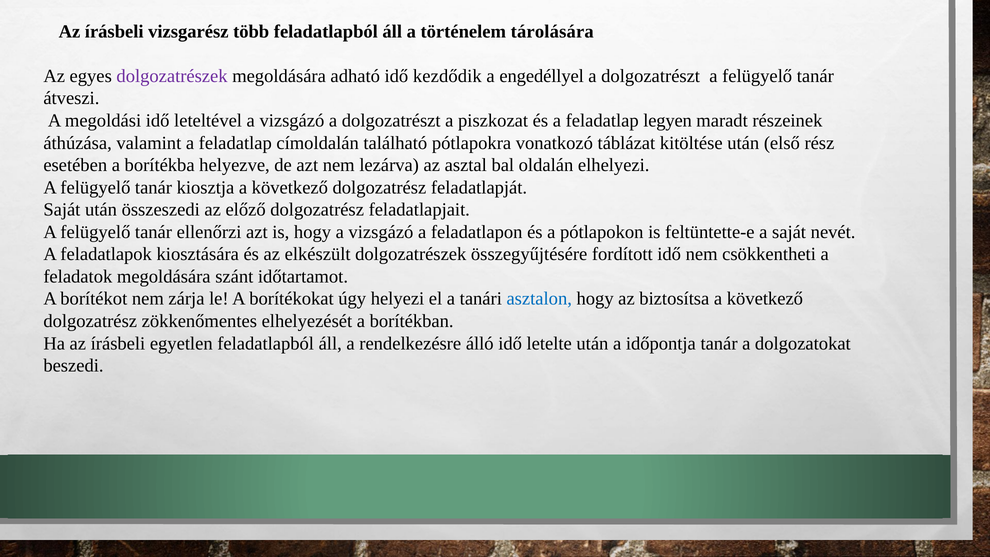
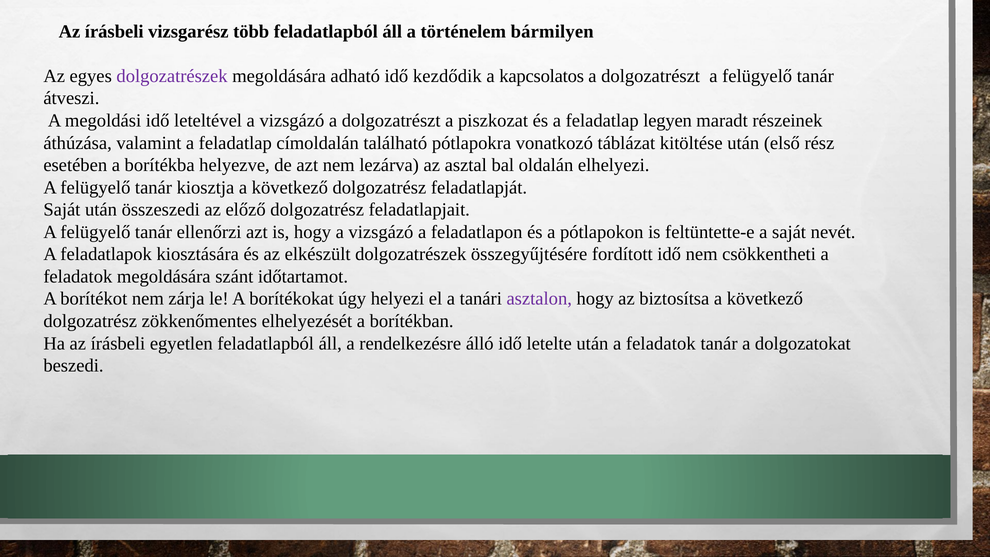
tárolására: tárolására -> bármilyen (552, 32)
engedéllyel: engedéllyel -> kapcsolatos (542, 76)
asztalon colour: blue -> purple (539, 299)
után a időpontja: időpontja -> feladatok (661, 343)
